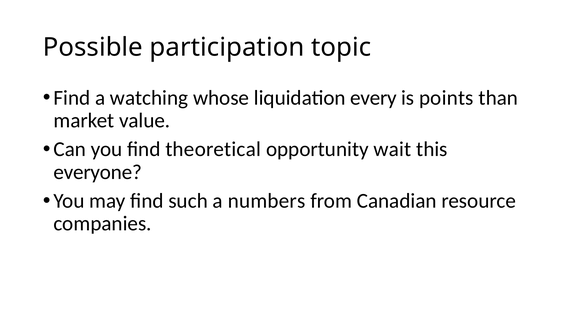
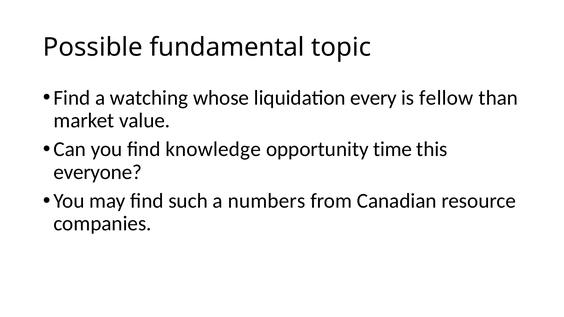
participation: participation -> fundamental (227, 47)
points: points -> fellow (446, 98)
theoretical: theoretical -> knowledge (213, 149)
wait: wait -> time (393, 149)
